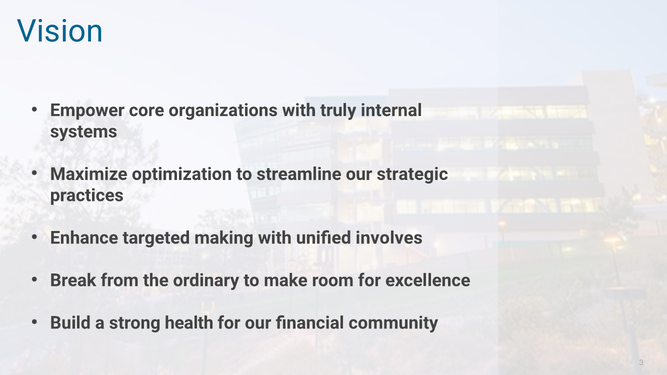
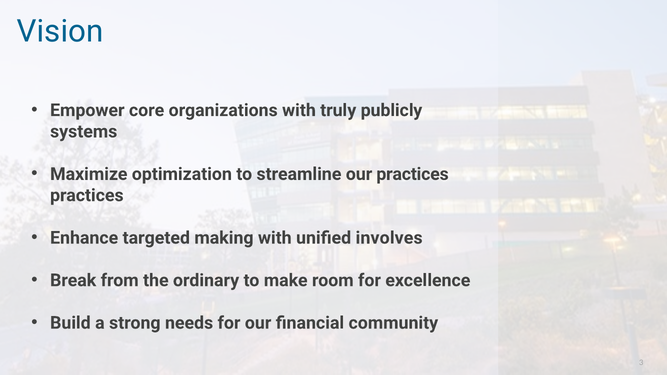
internal: internal -> publicly (391, 110)
our strategic: strategic -> practices (413, 174)
health: health -> needs (189, 323)
